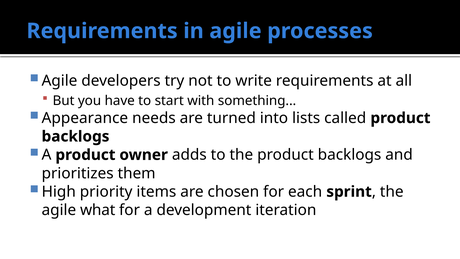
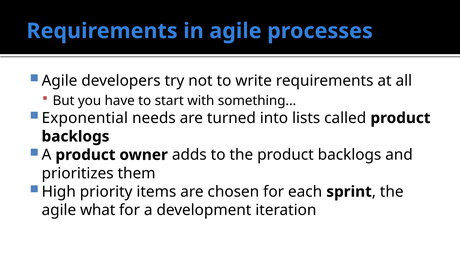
Appearance: Appearance -> Exponential (85, 118)
